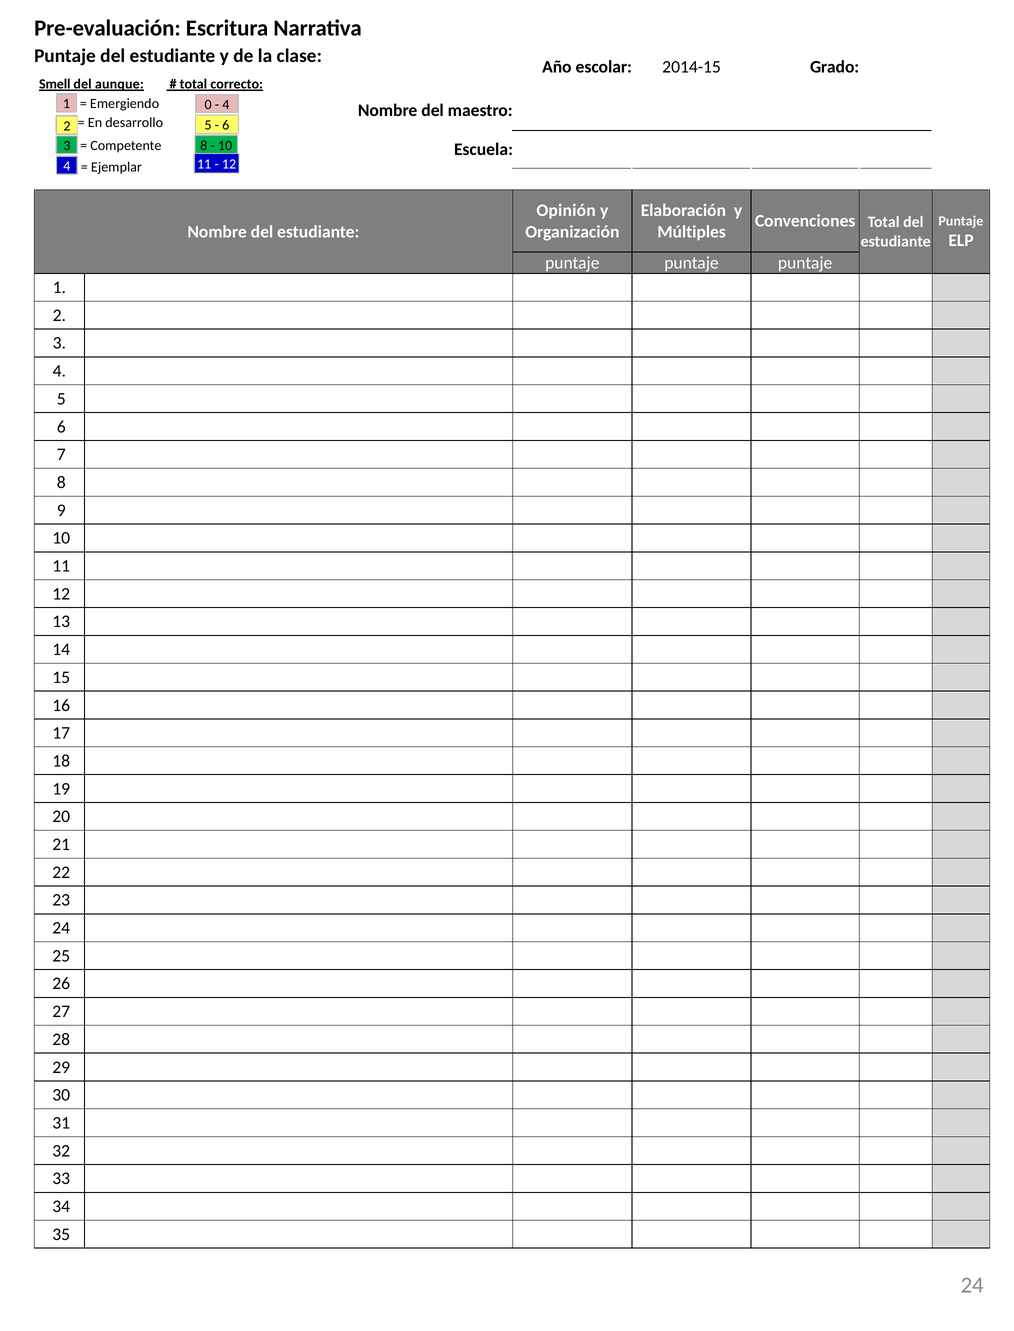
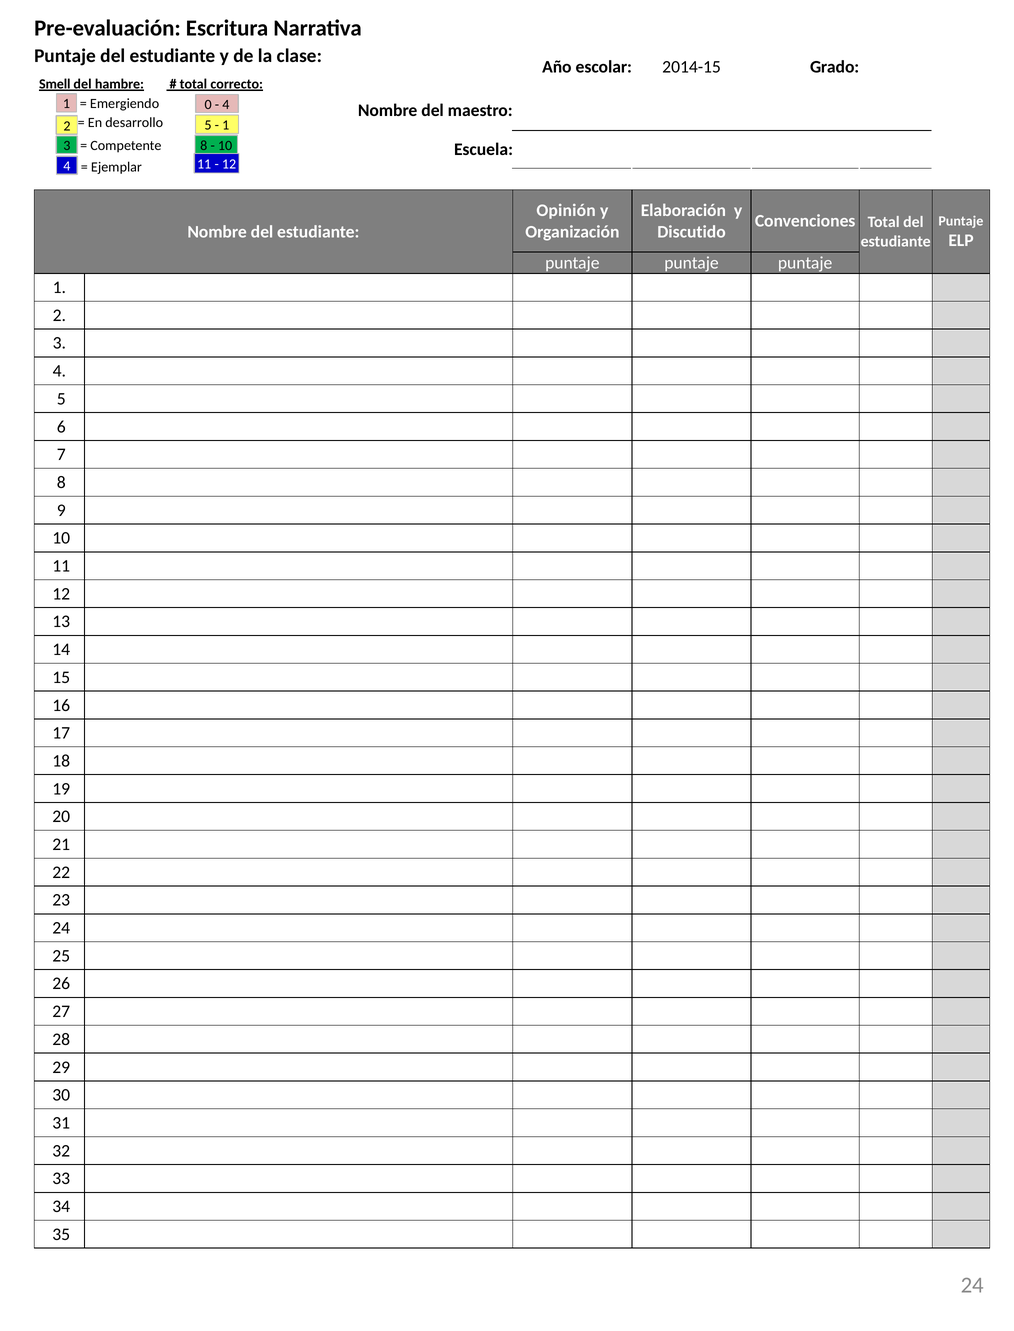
aunque: aunque -> hambre (119, 84)
6: 6 -> 1 (226, 125)
Múltiples: Múltiples -> Discutido (691, 232)
